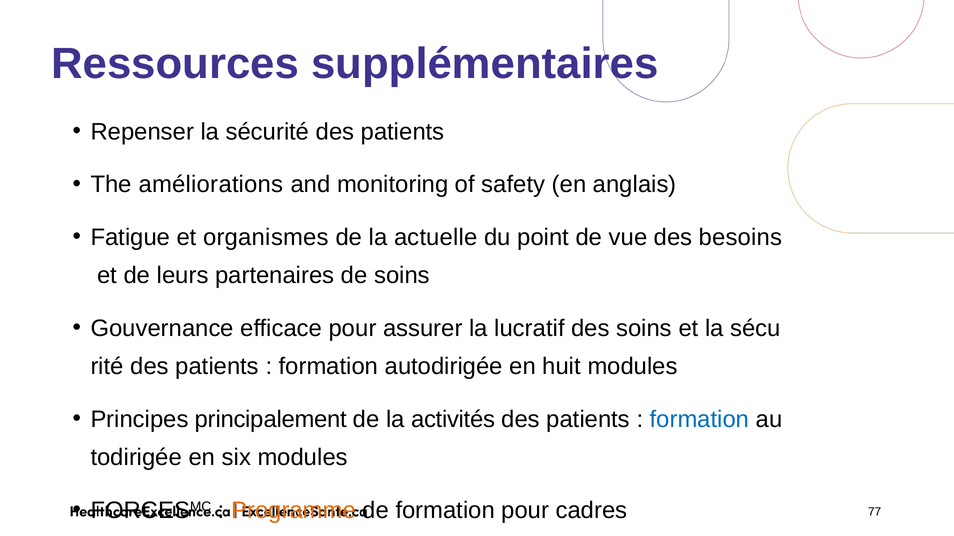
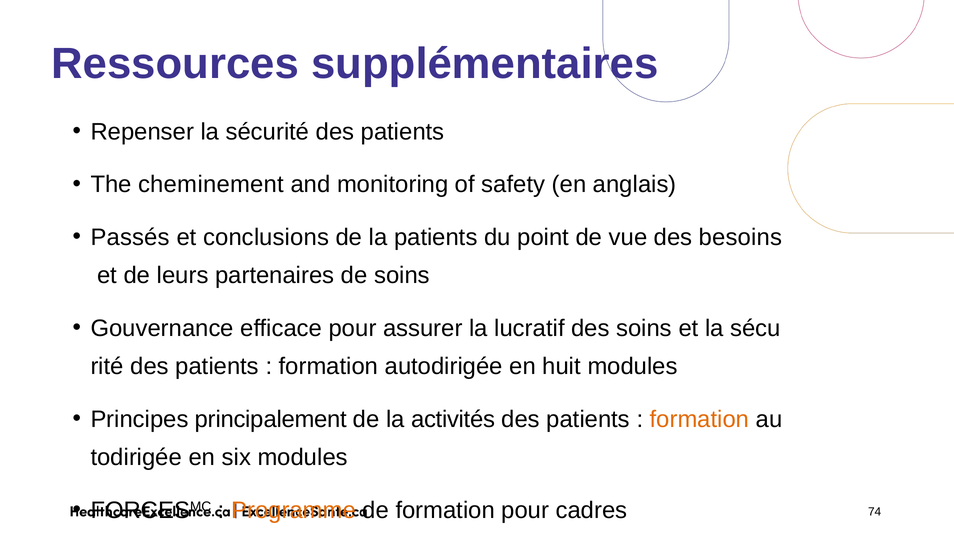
améliorations: améliorations -> cheminement (211, 185)
Fatigue: Fatigue -> Passés (130, 238)
organismes: organismes -> conclusions (266, 238)
la actuelle: actuelle -> patients (436, 238)
formation colour: blue -> orange (699, 420)
77: 77 -> 74 (875, 512)
